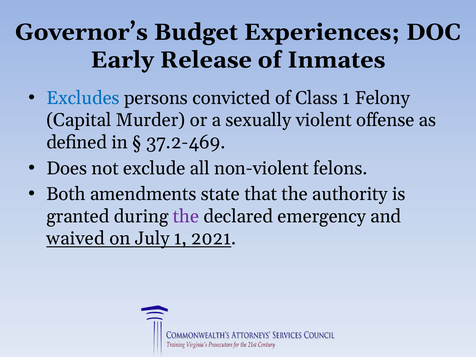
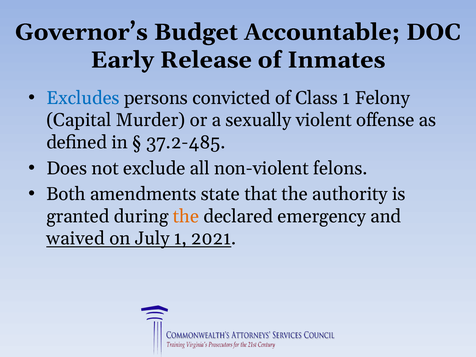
Experiences: Experiences -> Accountable (322, 32)
37.2-469: 37.2-469 -> 37.2-485 (186, 142)
the colour: purple -> orange (186, 216)
